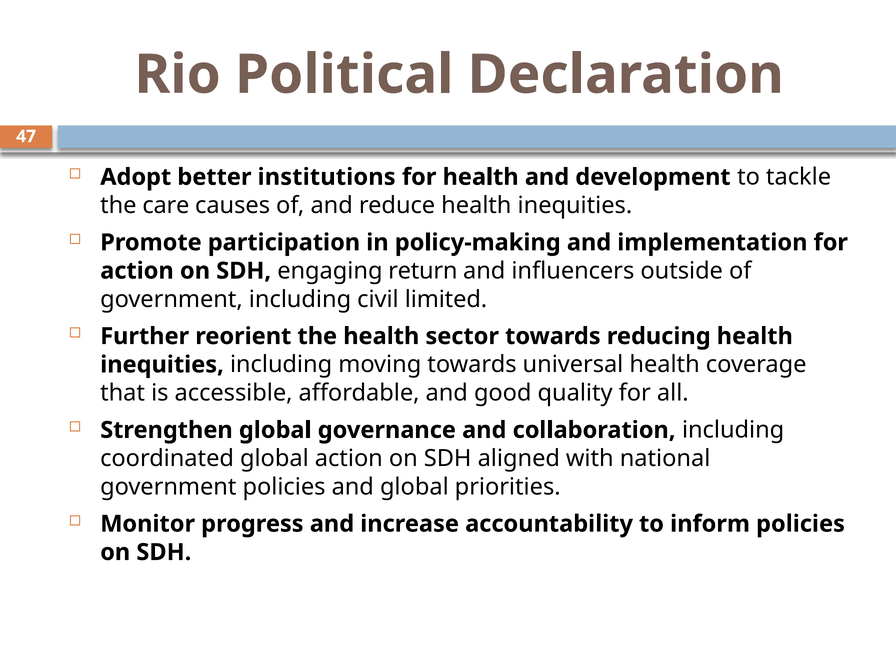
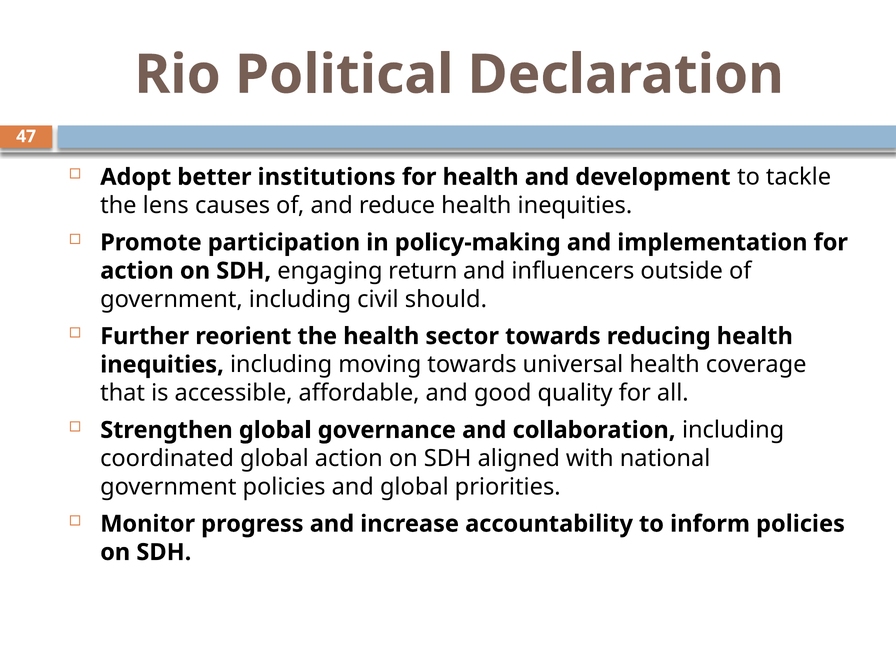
care: care -> lens (166, 205)
limited: limited -> should (446, 299)
